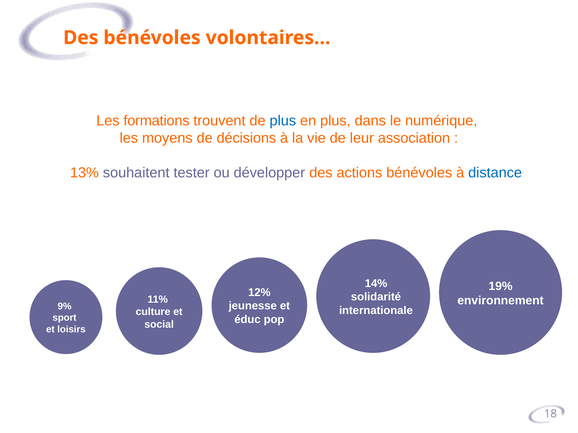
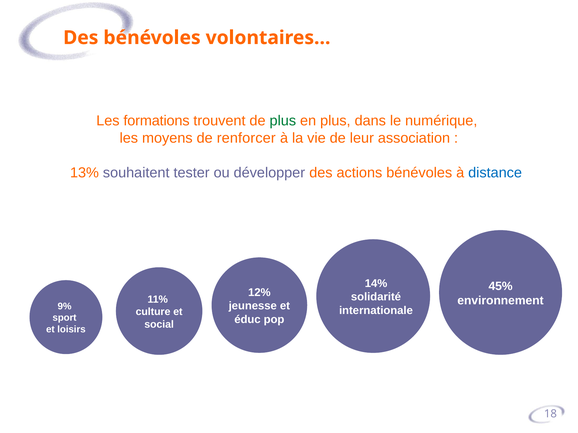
plus colour: blue -> green (283, 121)
décisions: décisions -> renforcer (246, 138)
19%: 19% -> 45% (501, 286)
